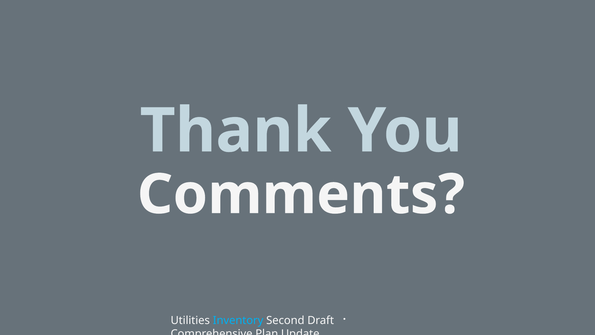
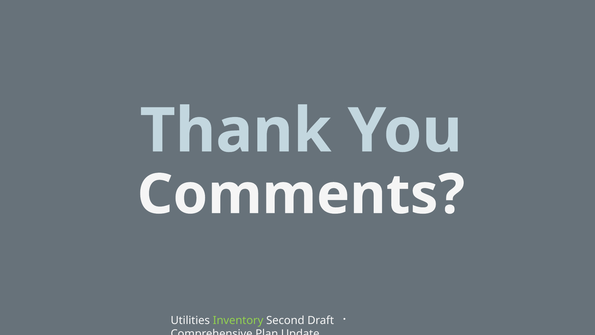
Inventory colour: light blue -> light green (238, 320)
